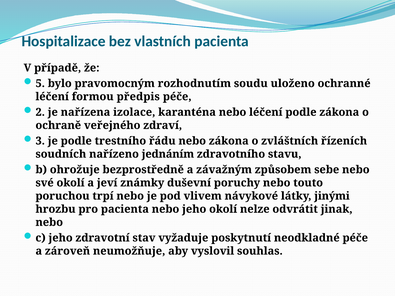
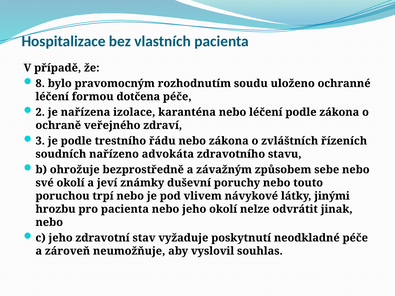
5: 5 -> 8 (40, 84)
předpis: předpis -> dotčena (138, 97)
jednáním: jednáním -> advokáta (168, 154)
